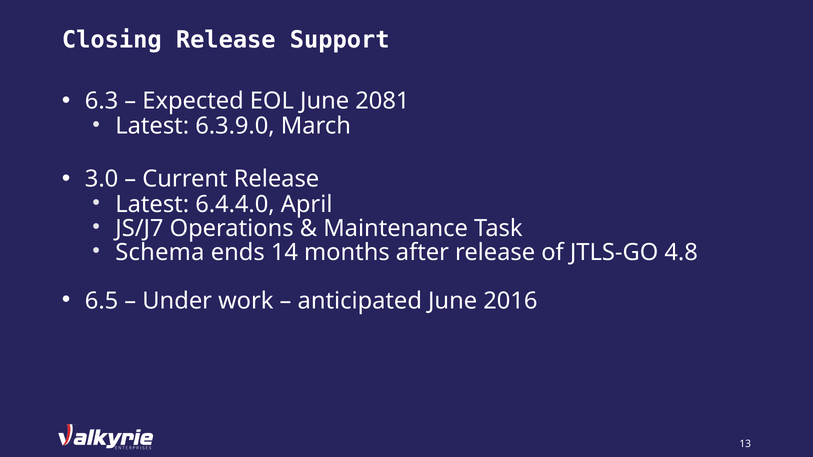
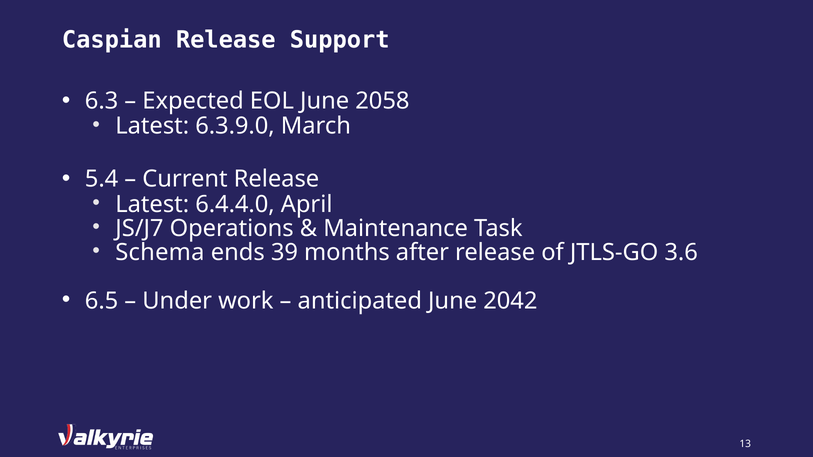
Closing: Closing -> Caspian (112, 40)
2081: 2081 -> 2058 (382, 101)
3.0: 3.0 -> 5.4 (102, 179)
14: 14 -> 39 (284, 253)
4.8: 4.8 -> 3.6 (681, 253)
2016: 2016 -> 2042 (510, 301)
